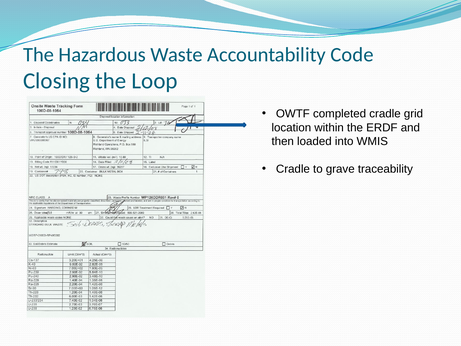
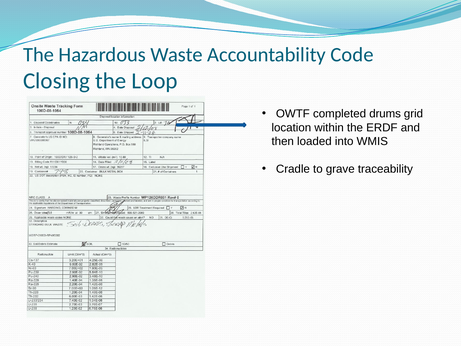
completed cradle: cradle -> drums (385, 114)
